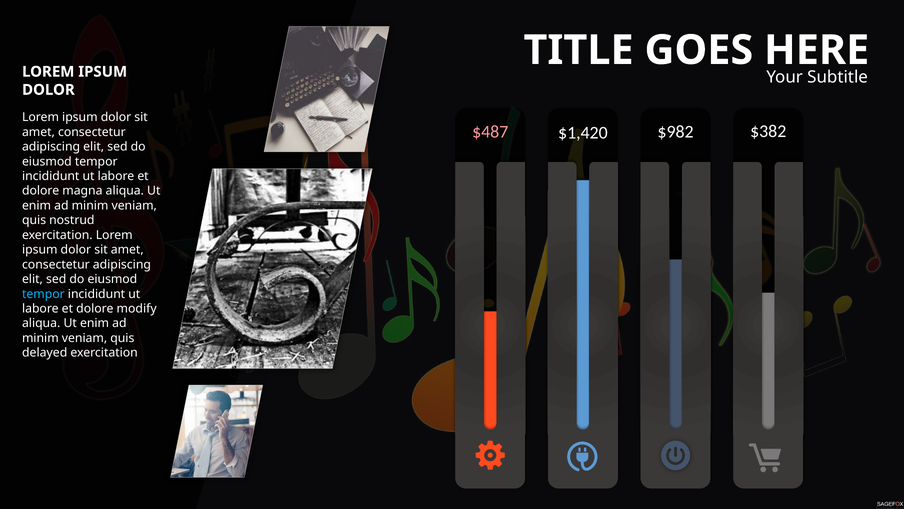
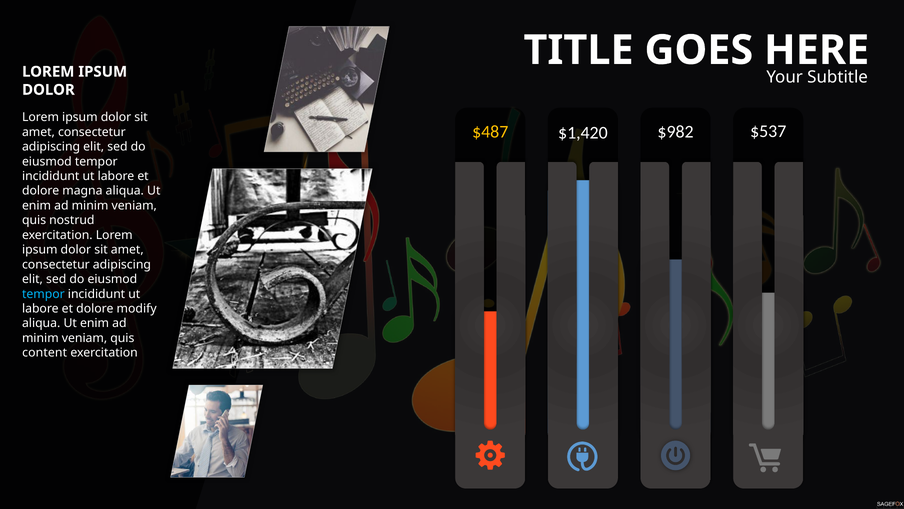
$487 colour: pink -> yellow (490, 132)
$382: $382 -> $537 (768, 131)
delayed: delayed -> content (45, 353)
